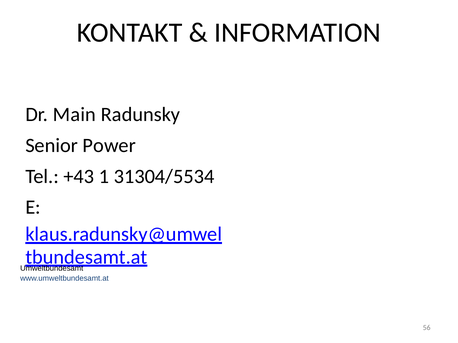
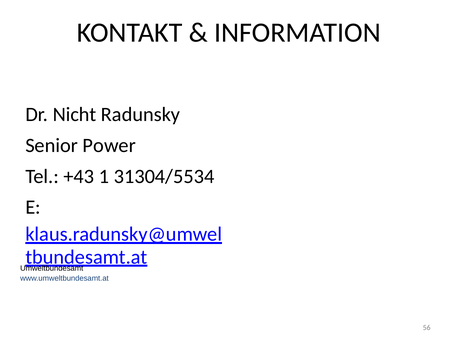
Main: Main -> Nicht (75, 115)
